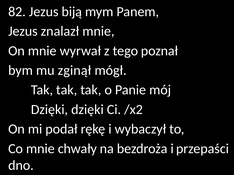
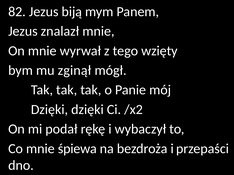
poznał: poznał -> wzięty (159, 51)
chwały: chwały -> śpiewa (77, 149)
